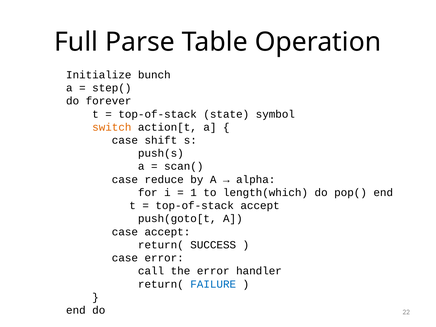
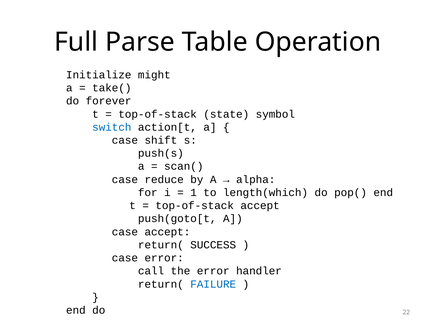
bunch: bunch -> might (154, 75)
step(: step( -> take( (112, 88)
switch colour: orange -> blue (112, 127)
